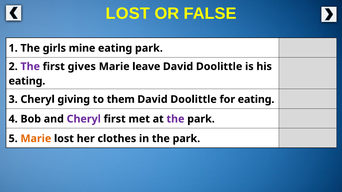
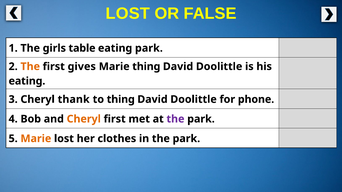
mine: mine -> table (82, 48)
The colour: purple -> orange (30, 67)
Marie leave: leave -> thing (146, 67)
giving: giving -> thank (74, 100)
to them: them -> thing (121, 100)
for eating: eating -> phone (256, 100)
Cheryl colour: purple -> orange (84, 119)
